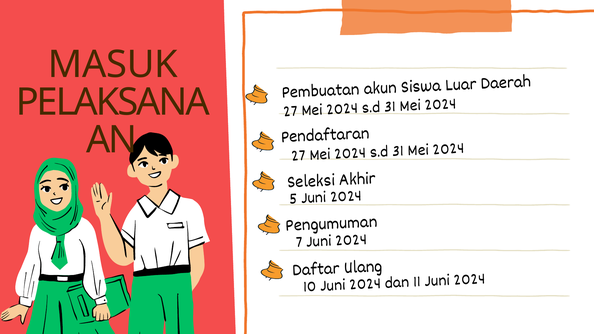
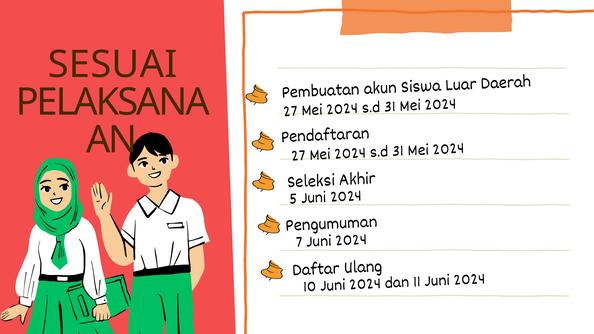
MASUK: MASUK -> SESUAI (113, 65)
